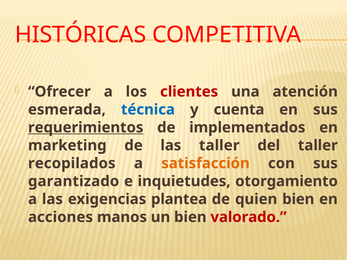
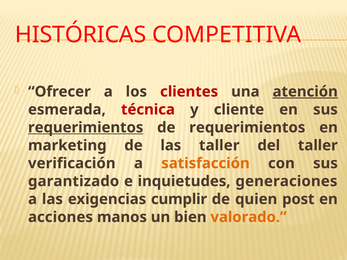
atención underline: none -> present (305, 92)
técnica colour: blue -> red (148, 110)
cuenta: cuenta -> cliente (239, 110)
de implementados: implementados -> requerimientos (247, 128)
recopilados: recopilados -> verificación (72, 163)
otorgamiento: otorgamiento -> generaciones (286, 181)
plantea: plantea -> cumplir (179, 199)
quien bien: bien -> post (298, 199)
valorado colour: red -> orange (249, 217)
